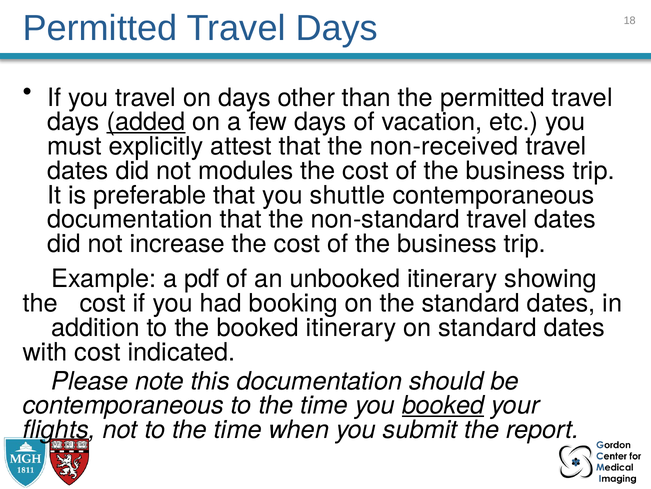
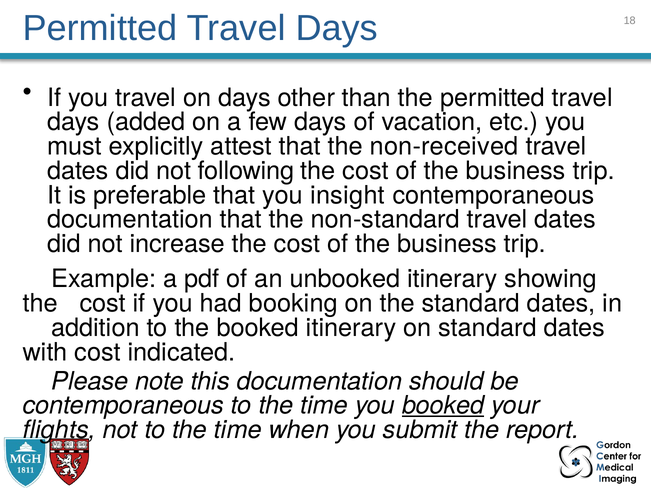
added underline: present -> none (146, 122)
modules: modules -> following (246, 171)
shuttle: shuttle -> insight (348, 195)
